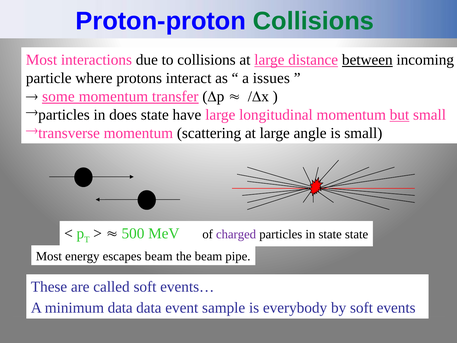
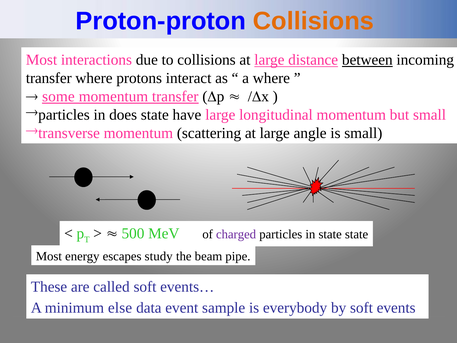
Collisions colour: green -> orange (314, 21)
particle: particle -> transfer (49, 78)
a issues: issues -> where (271, 78)
but underline: present -> none (399, 115)
escapes beam: beam -> study (159, 256)
minimum data: data -> else (120, 307)
